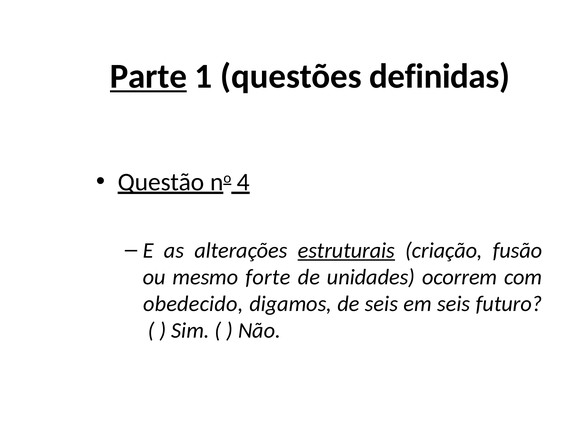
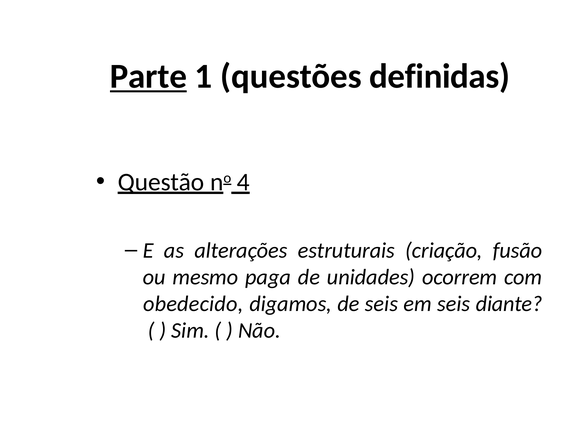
estruturais underline: present -> none (346, 250)
forte: forte -> paga (268, 277)
futuro: futuro -> diante (509, 304)
